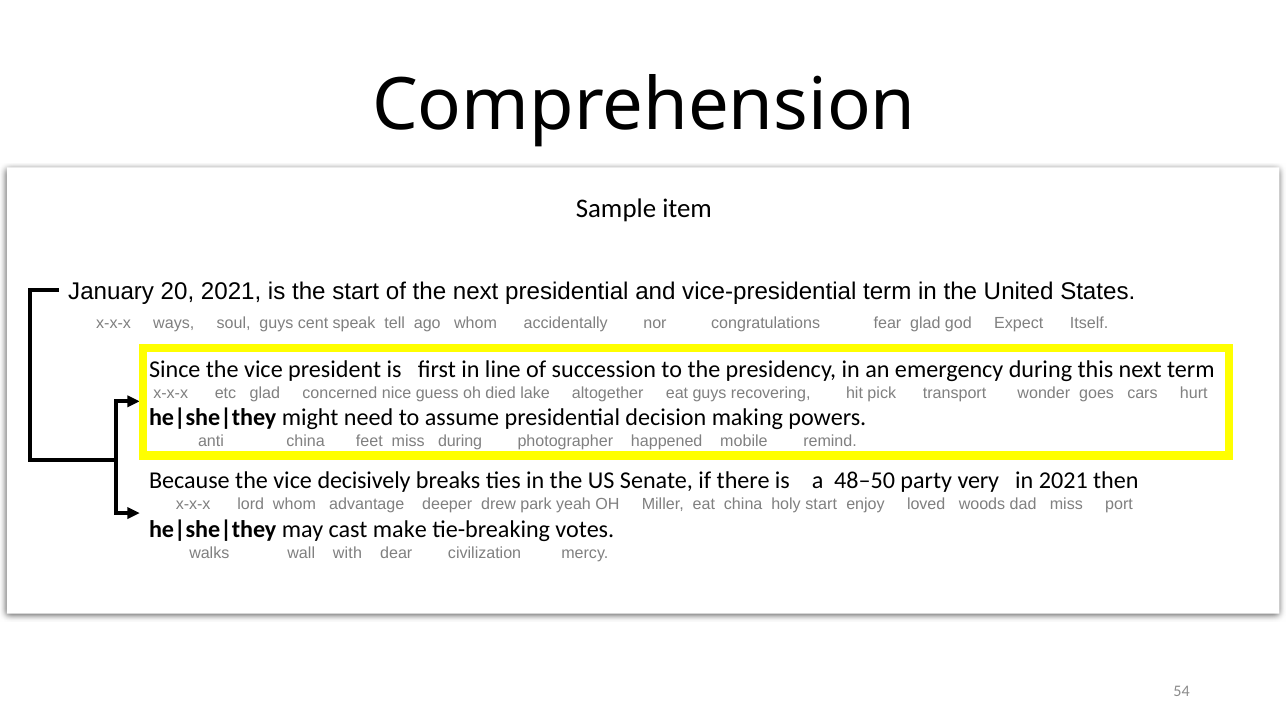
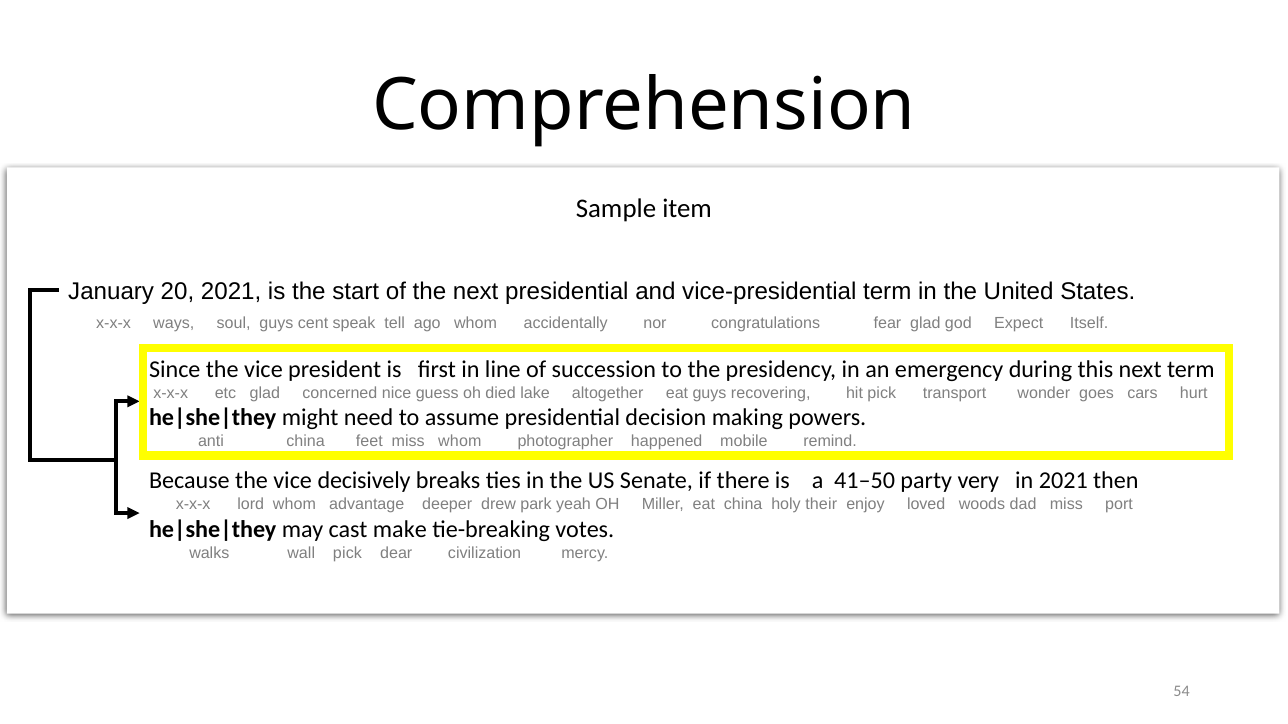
miss during: during -> whom (460, 441)
48–50: 48–50 -> 41–50 (865, 481)
holy start: start -> their (821, 505)
wall with: with -> pick (347, 553)
